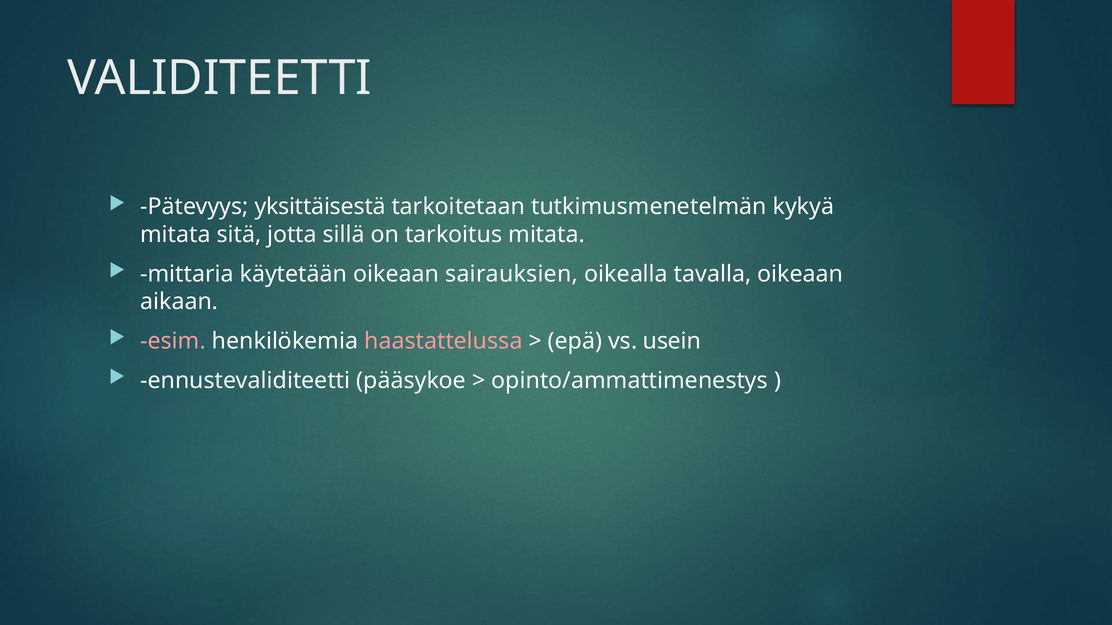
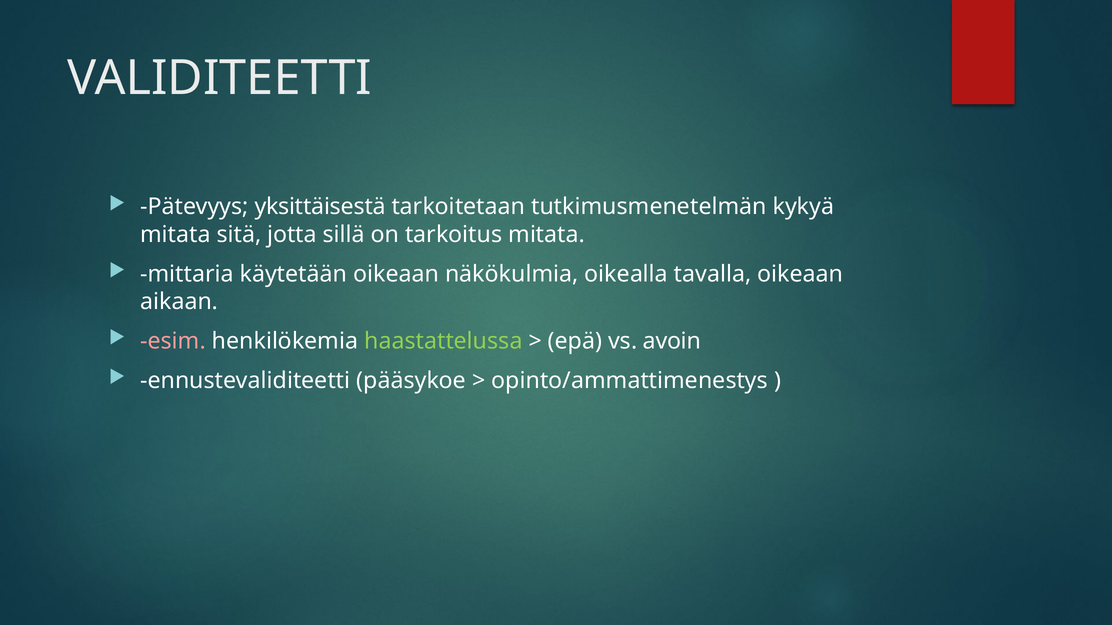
sairauksien: sairauksien -> näkökulmia (512, 274)
haastattelussa colour: pink -> light green (443, 341)
usein: usein -> avoin (672, 341)
